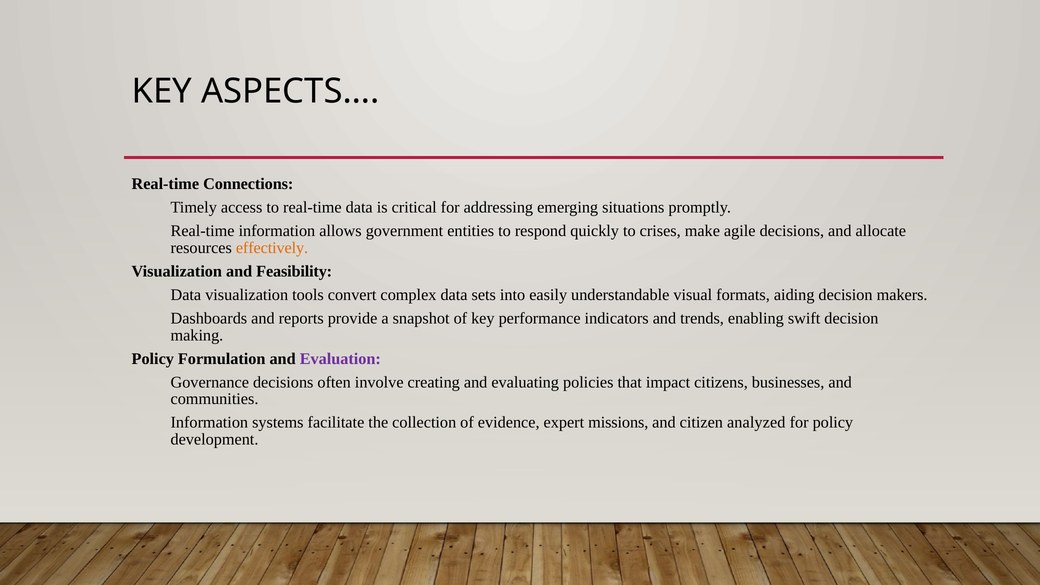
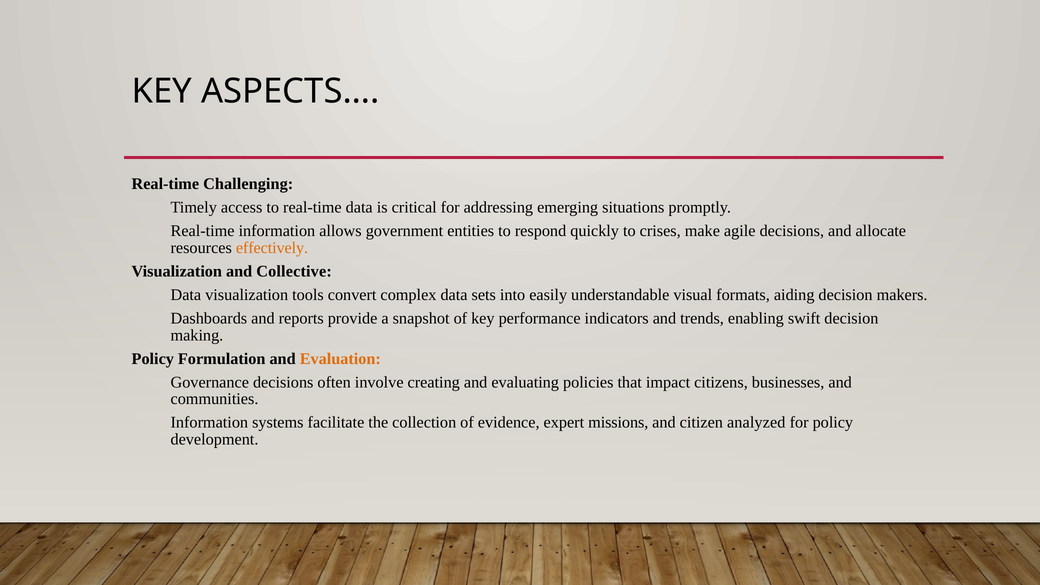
Connections: Connections -> Challenging (248, 184)
Feasibility: Feasibility -> Collective (294, 271)
Evaluation colour: purple -> orange (340, 359)
